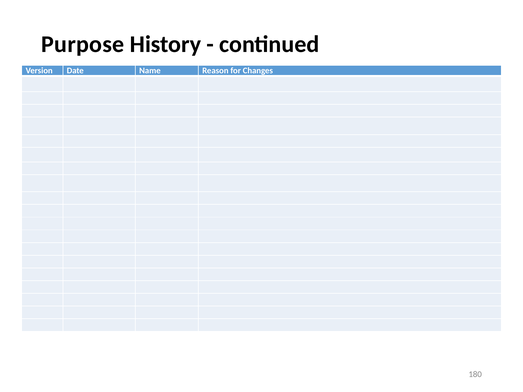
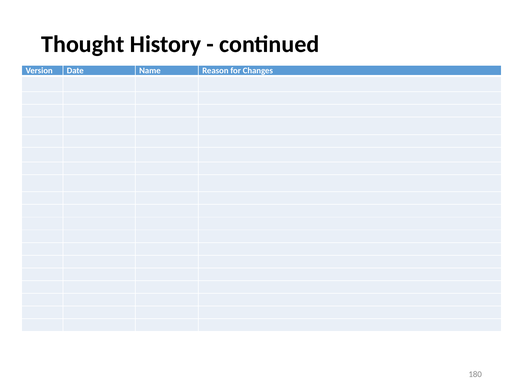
Purpose: Purpose -> Thought (83, 44)
